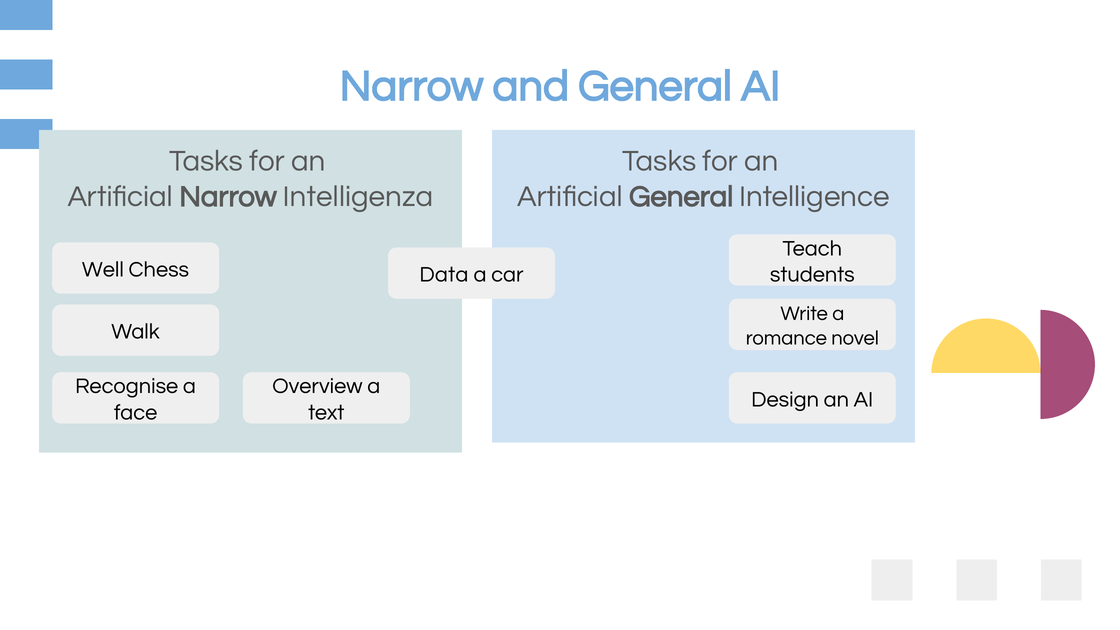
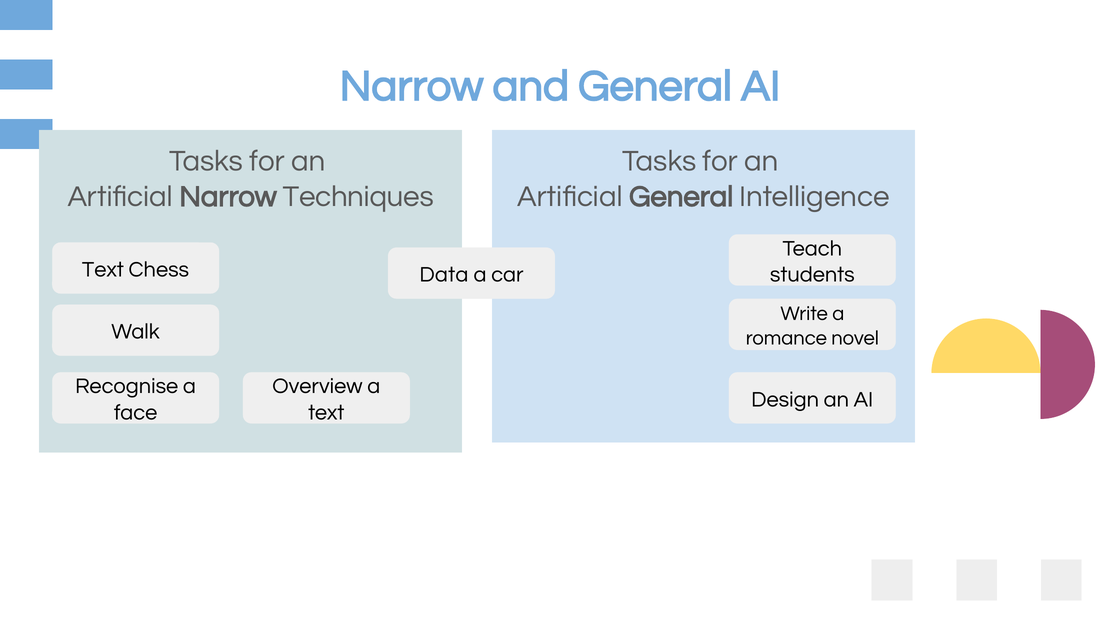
Intelligenza: Intelligenza -> Techniques (358, 196)
Well: Well -> Text (103, 270)
